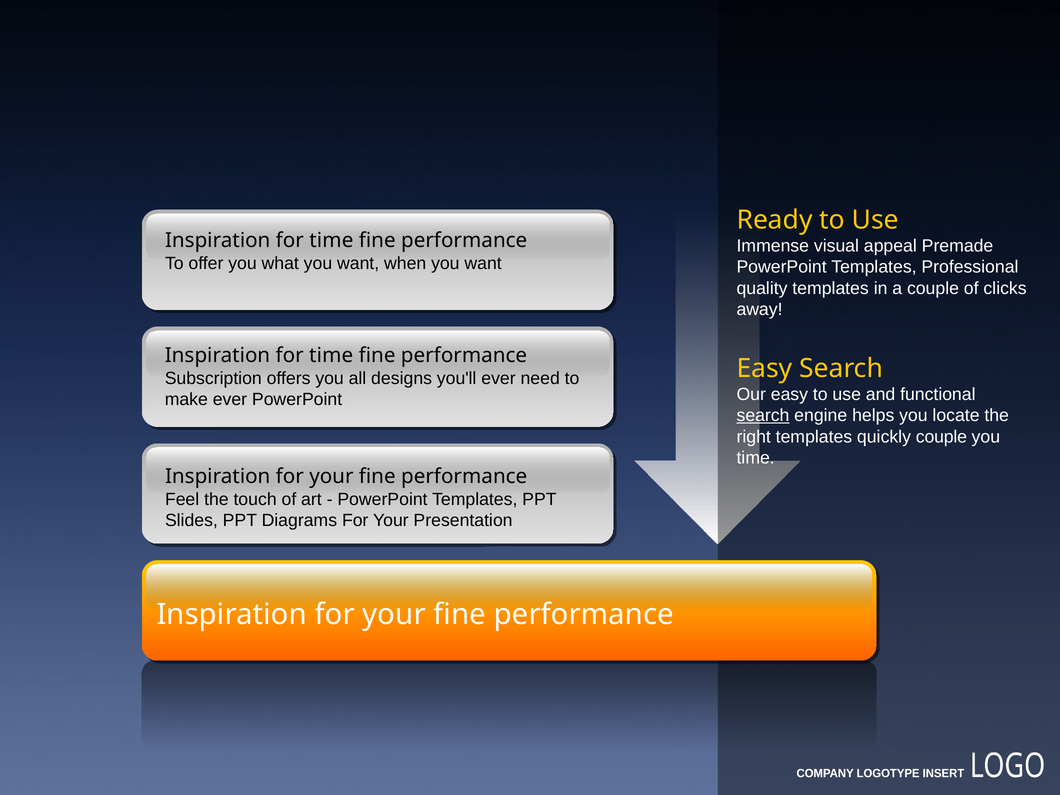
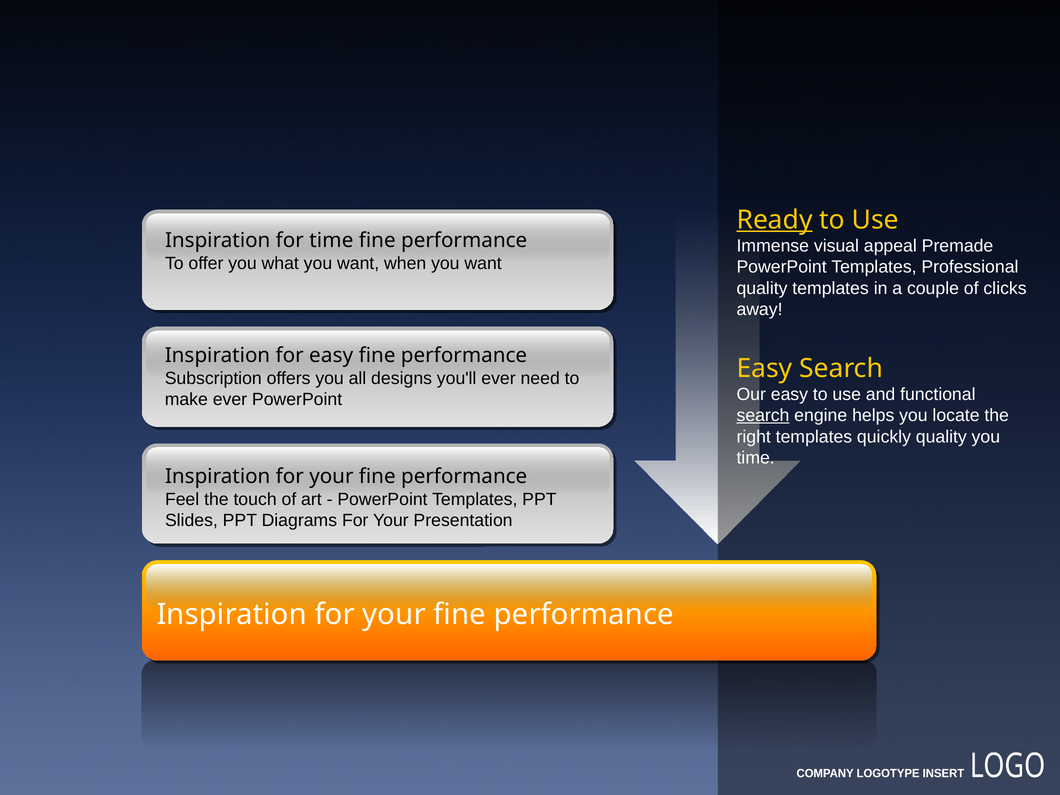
Ready underline: none -> present (775, 220)
time: time -> easy (331, 355)
quickly couple: couple -> quality (941, 437)
